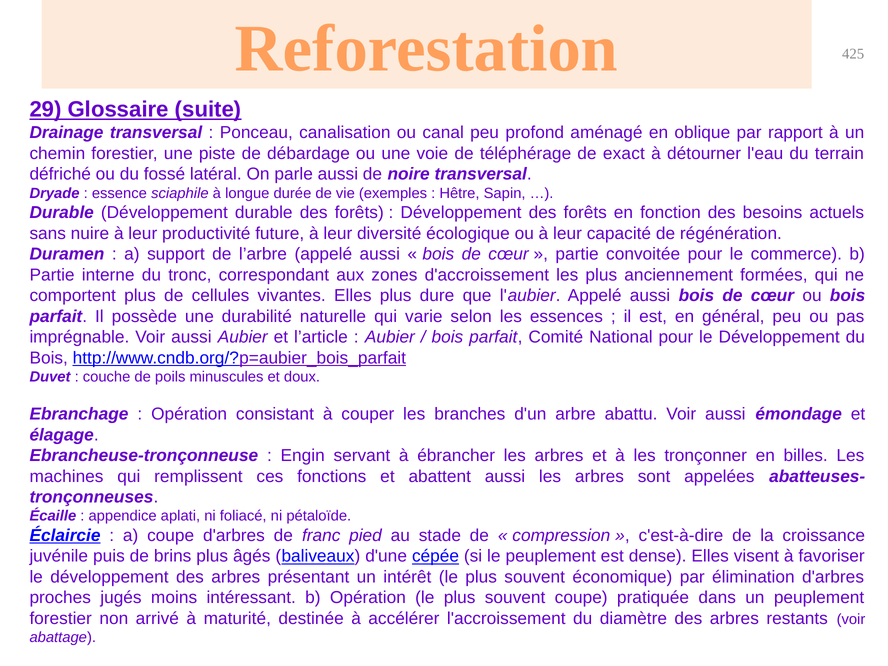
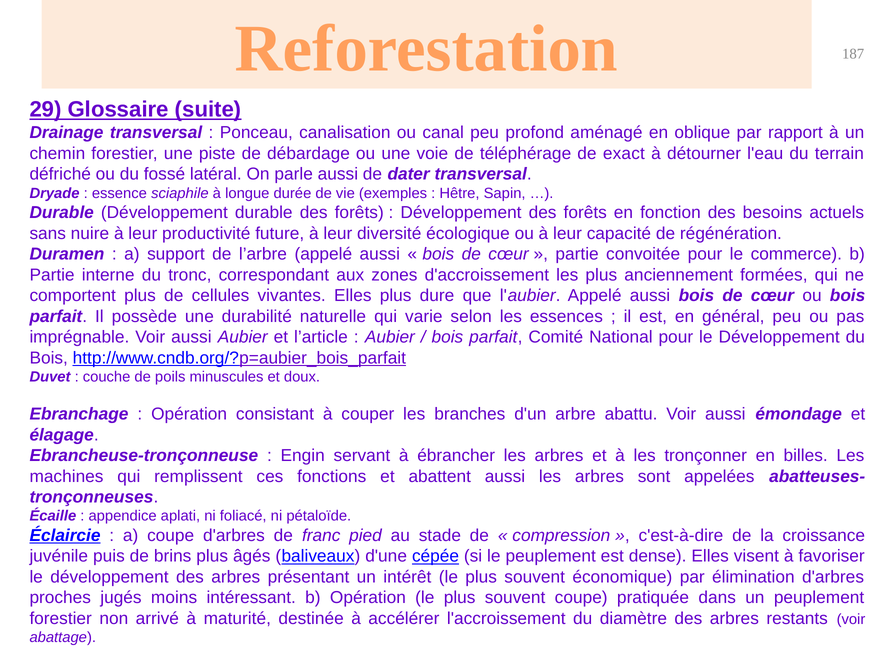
425: 425 -> 187 (853, 54)
noire: noire -> dater (409, 174)
